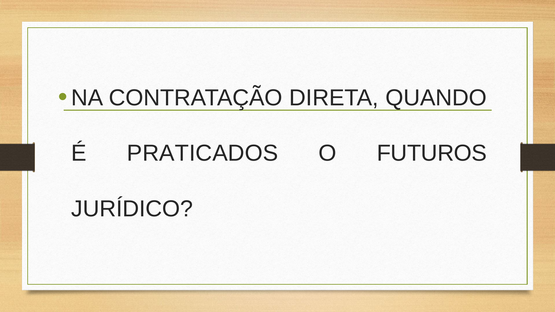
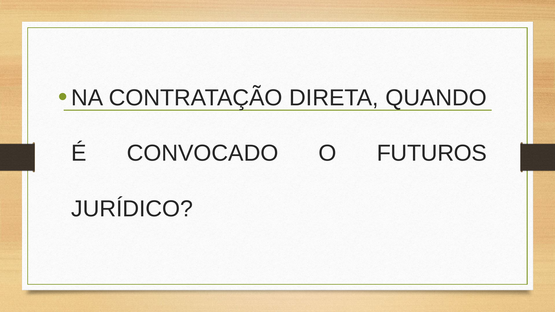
PRATICADOS: PRATICADOS -> CONVOCADO (203, 153)
